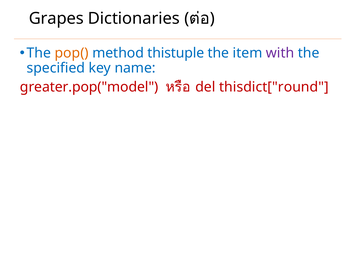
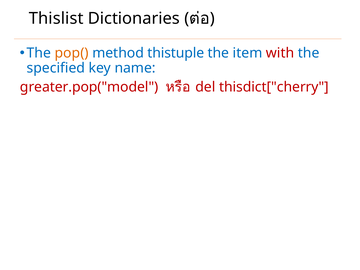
Grapes: Grapes -> Thislist (56, 18)
with colour: purple -> red (280, 53)
thisdict["round: thisdict["round -> thisdict["cherry (274, 87)
